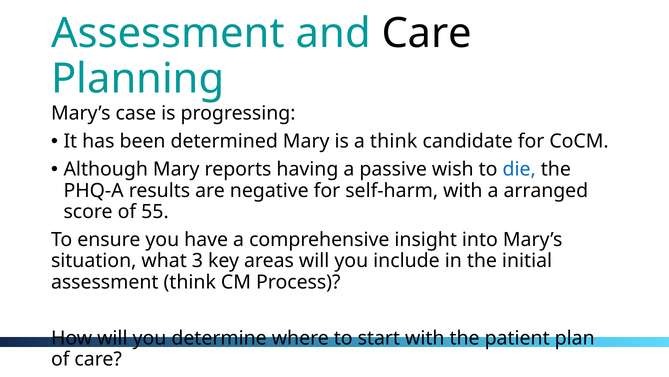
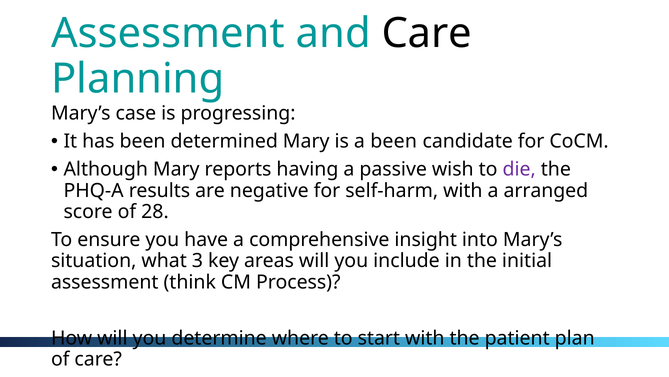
a think: think -> been (394, 141)
die colour: blue -> purple (519, 169)
55: 55 -> 28 (155, 211)
